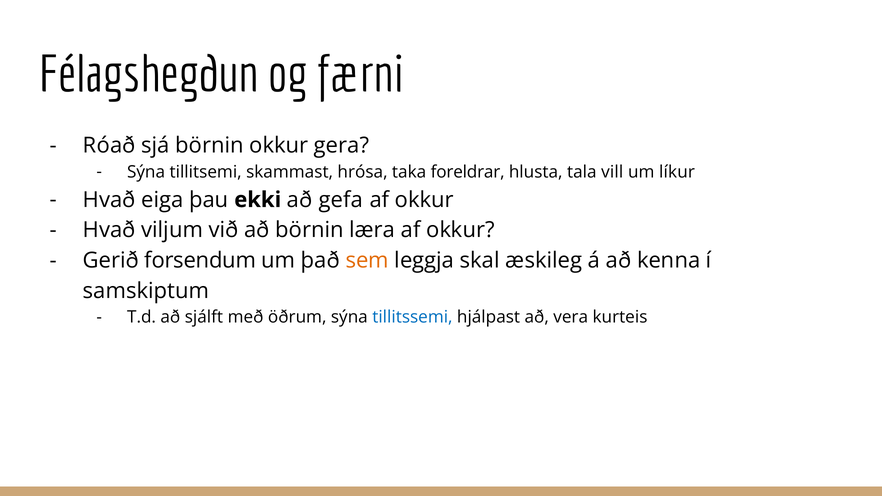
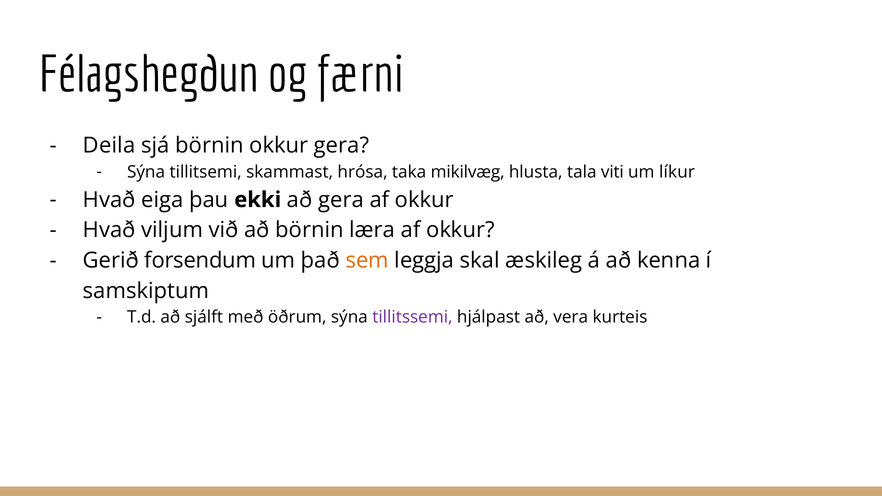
Róað: Róað -> Deila (109, 146)
foreldrar: foreldrar -> mikilvæg (468, 172)
vill: vill -> viti (612, 172)
að gefa: gefa -> gera (341, 200)
tillitssemi colour: blue -> purple (412, 317)
